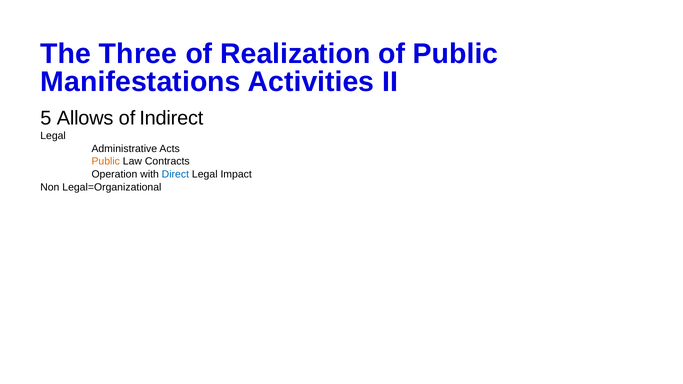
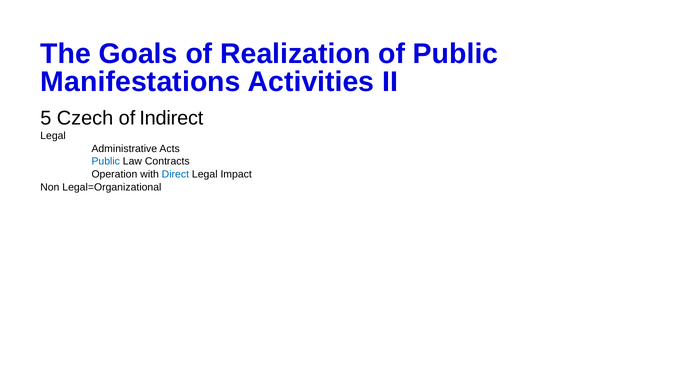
Three: Three -> Goals (138, 54)
Allows: Allows -> Czech (85, 118)
Public colour: orange -> blue (106, 162)
